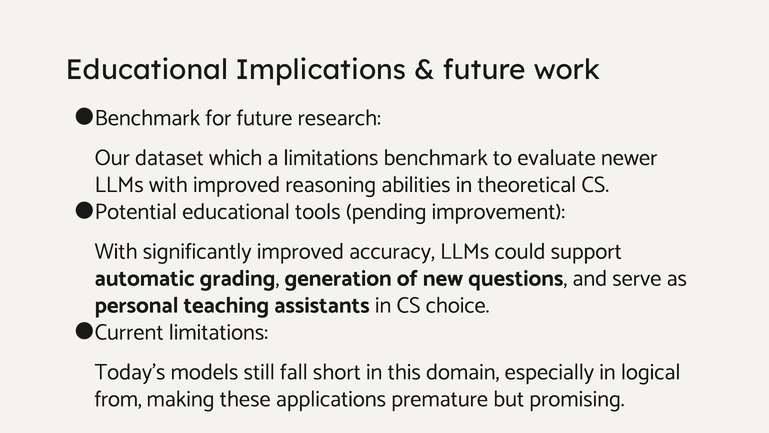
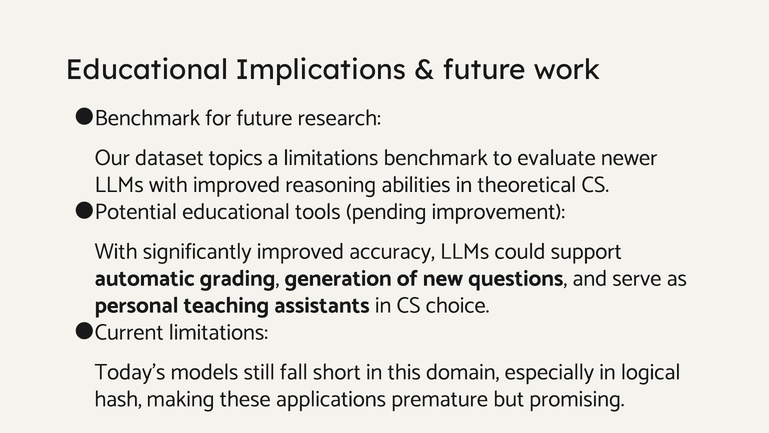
which: which -> topics (236, 157)
from: from -> hash (118, 398)
